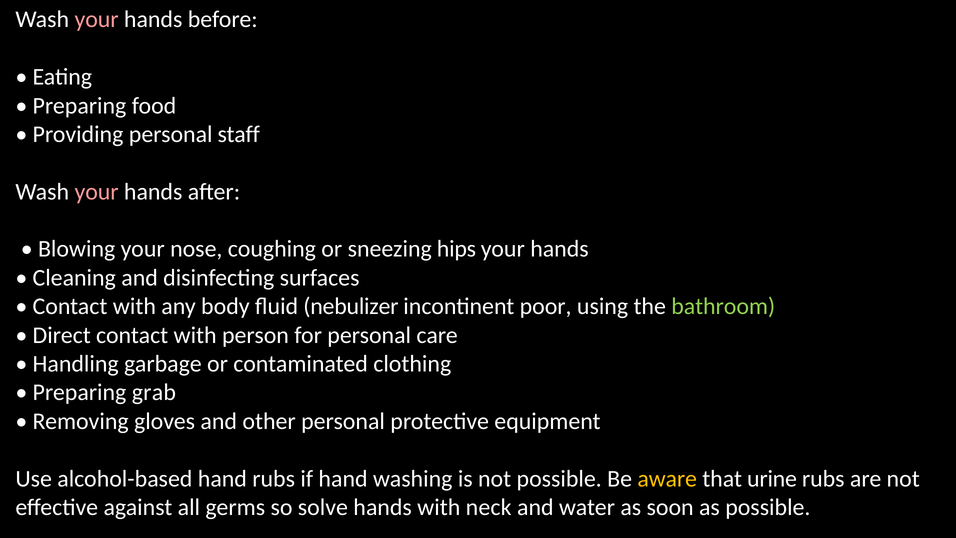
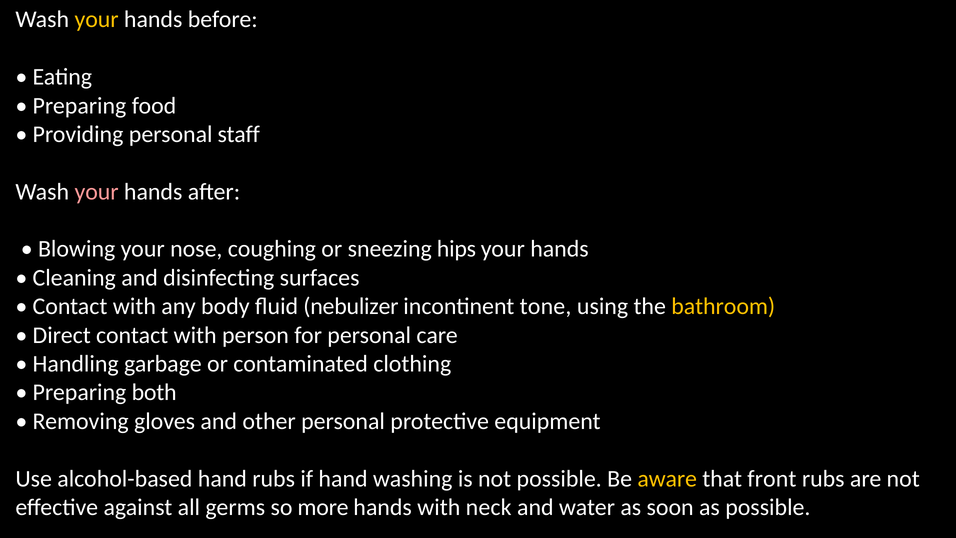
your colour: pink -> yellow (97, 20)
poor: poor -> tone (546, 306)
bathroom colour: light green -> yellow (723, 306)
grab: grab -> both (154, 392)
urine: urine -> front (772, 478)
solve: solve -> more (323, 507)
